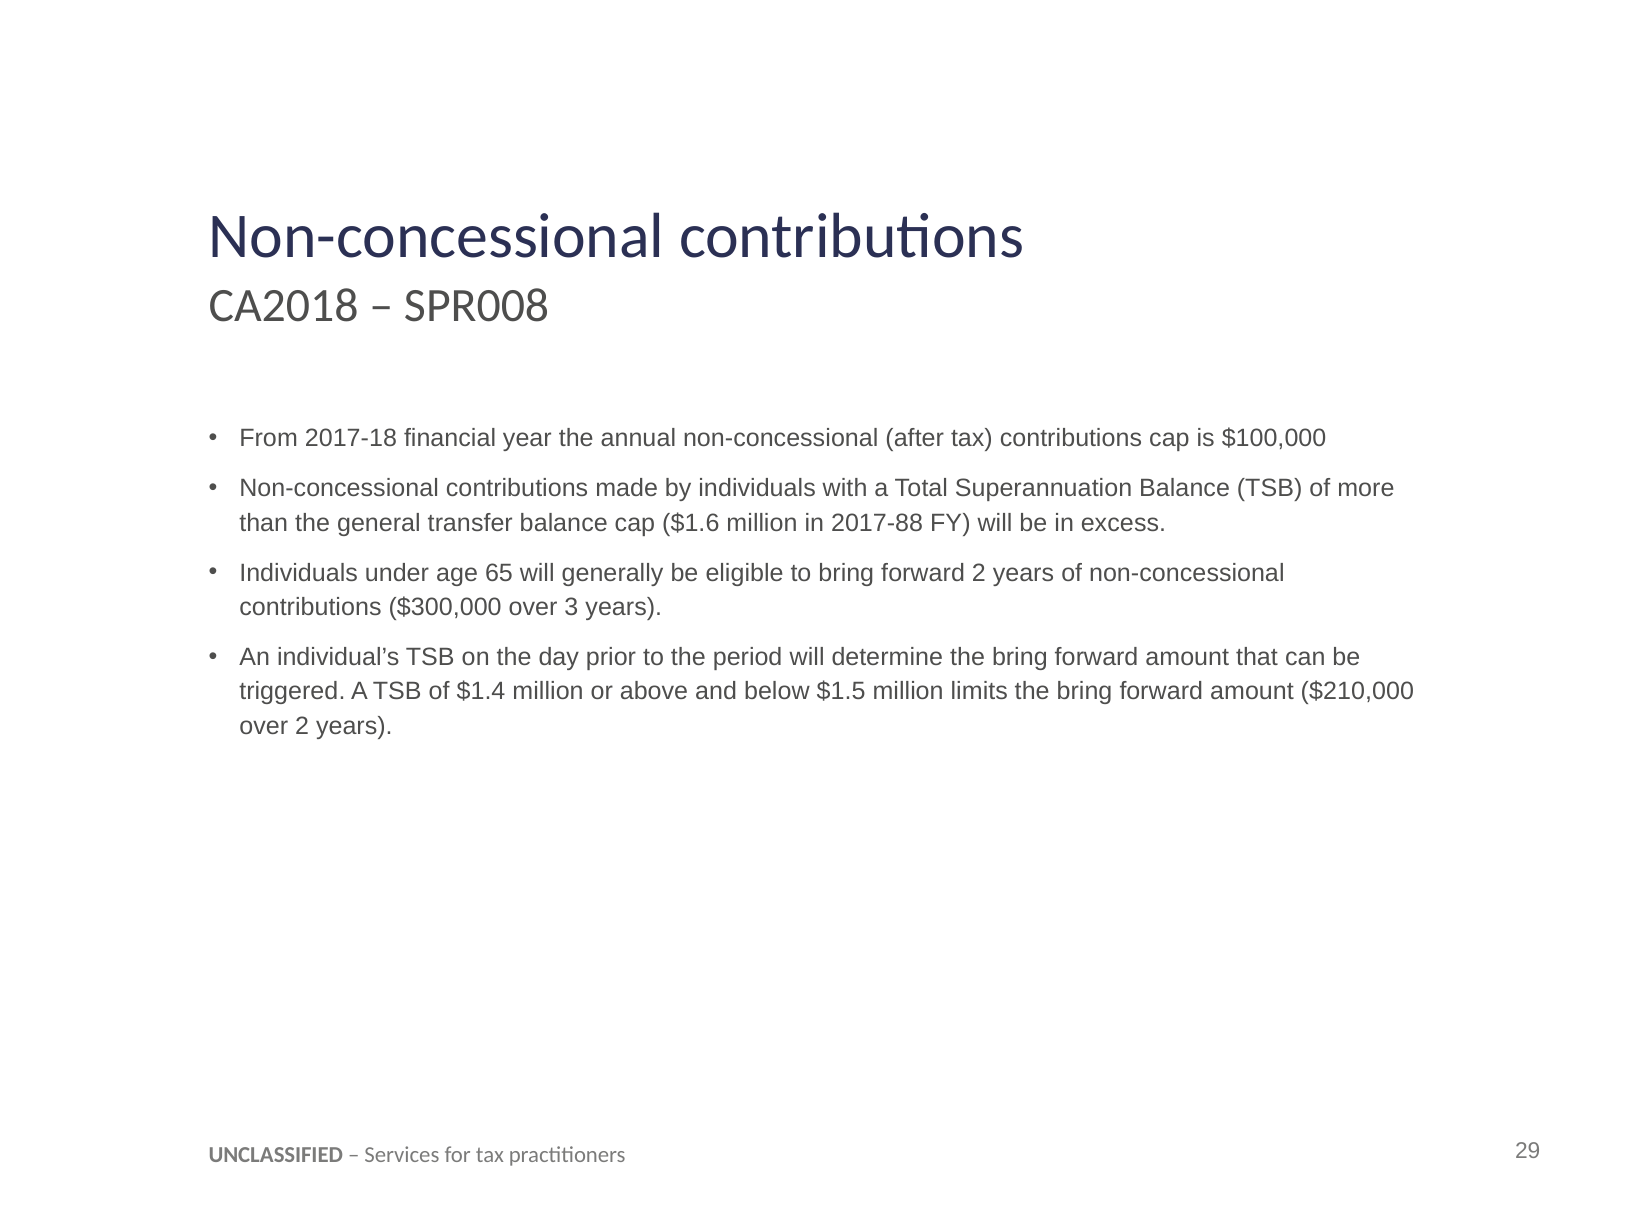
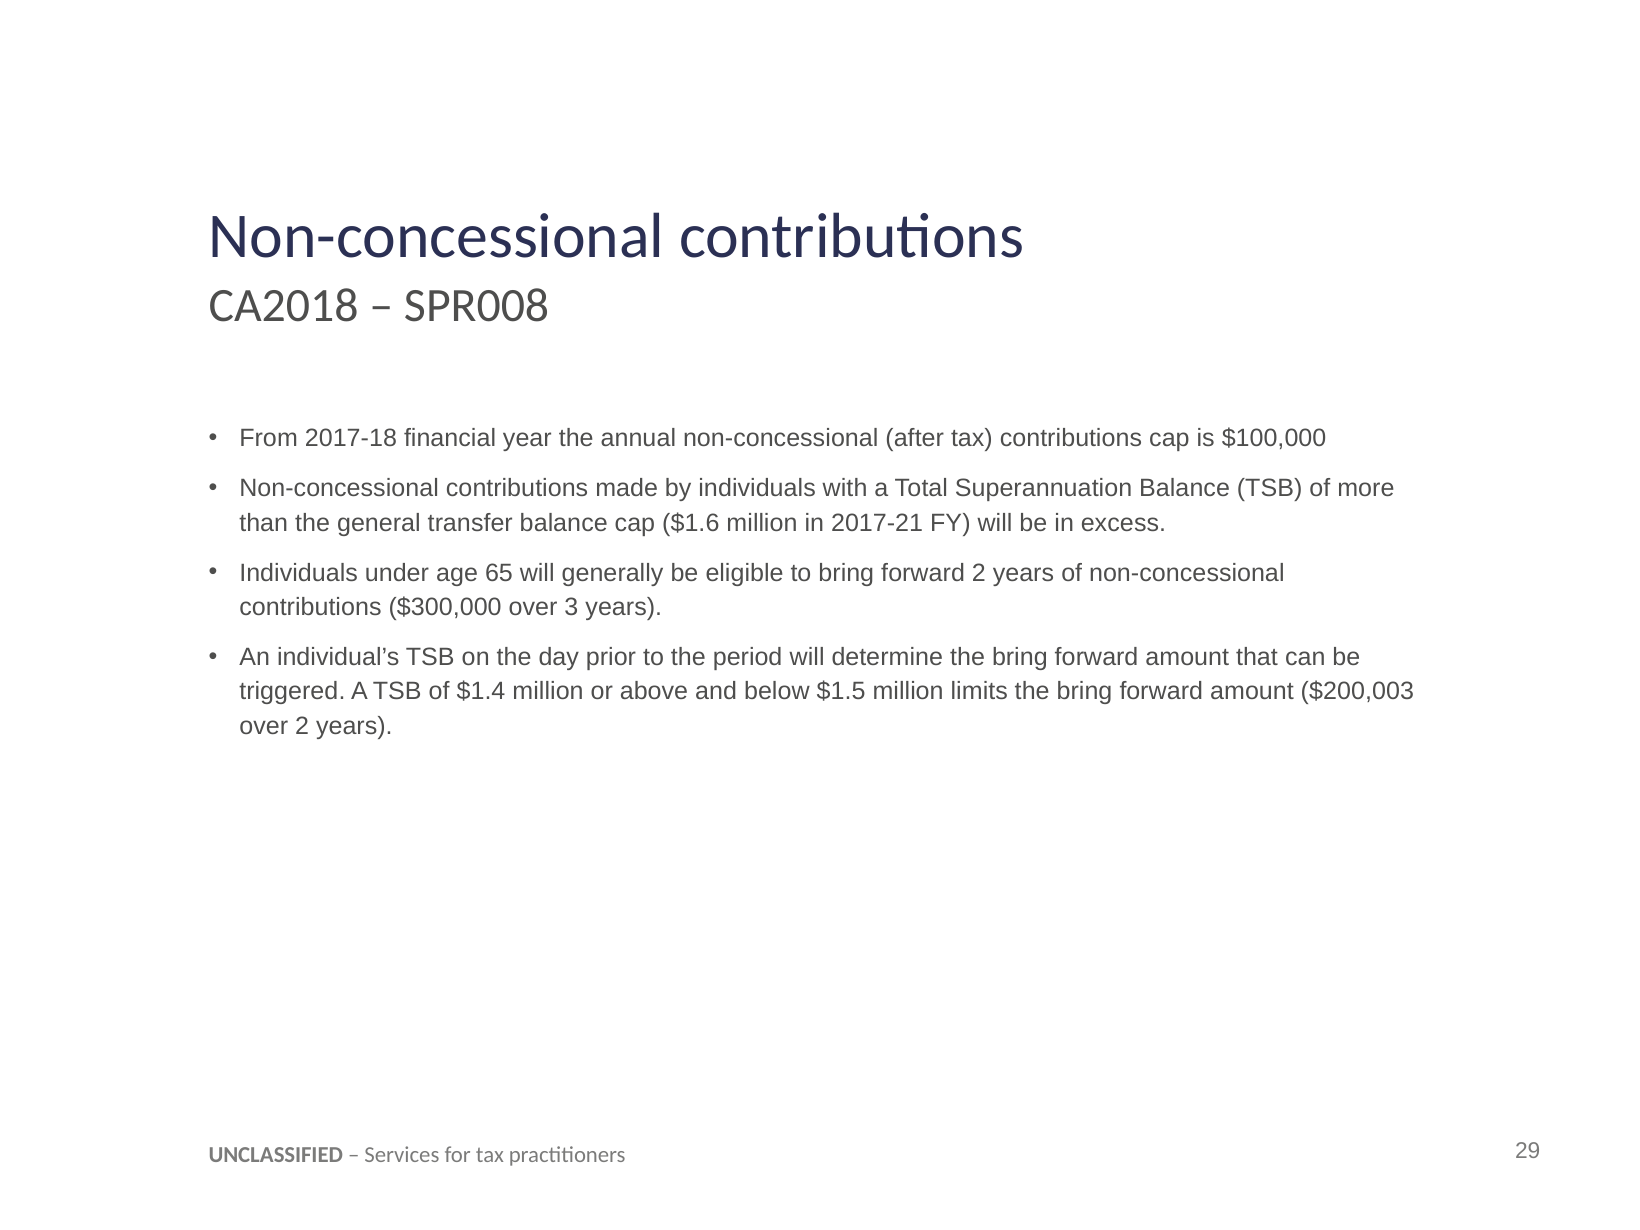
2017-88: 2017-88 -> 2017-21 (877, 523)
$210,000: $210,000 -> $200,003 (1357, 692)
